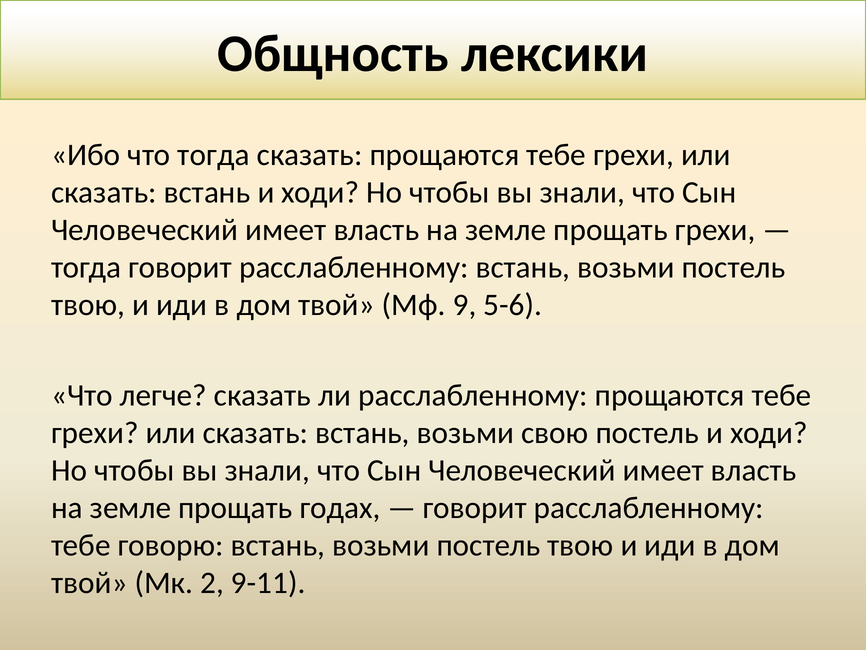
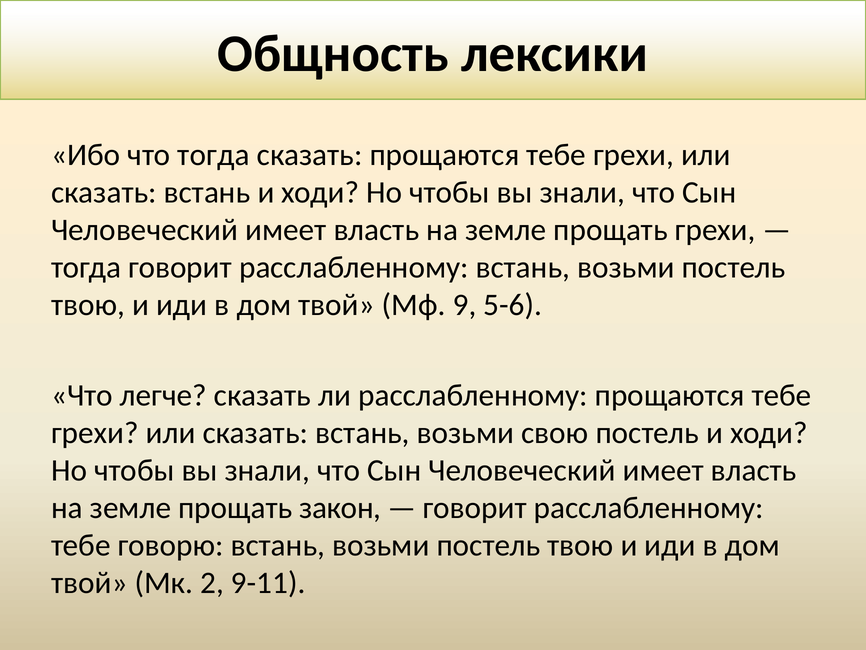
годах: годах -> закон (340, 508)
